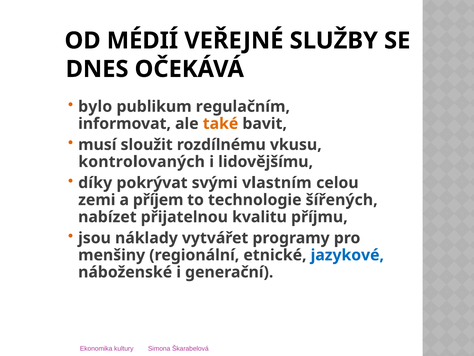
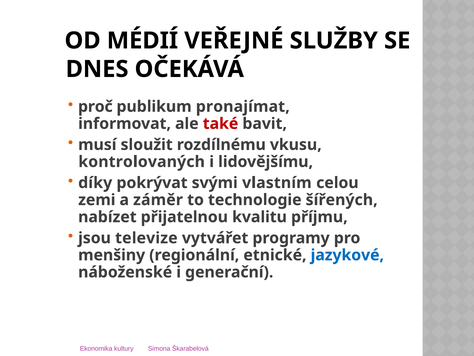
bylo: bylo -> proč (95, 106)
regulačním: regulačním -> pronajímat (243, 106)
také colour: orange -> red (221, 123)
příjem: příjem -> záměr (158, 200)
náklady: náklady -> televize (146, 238)
